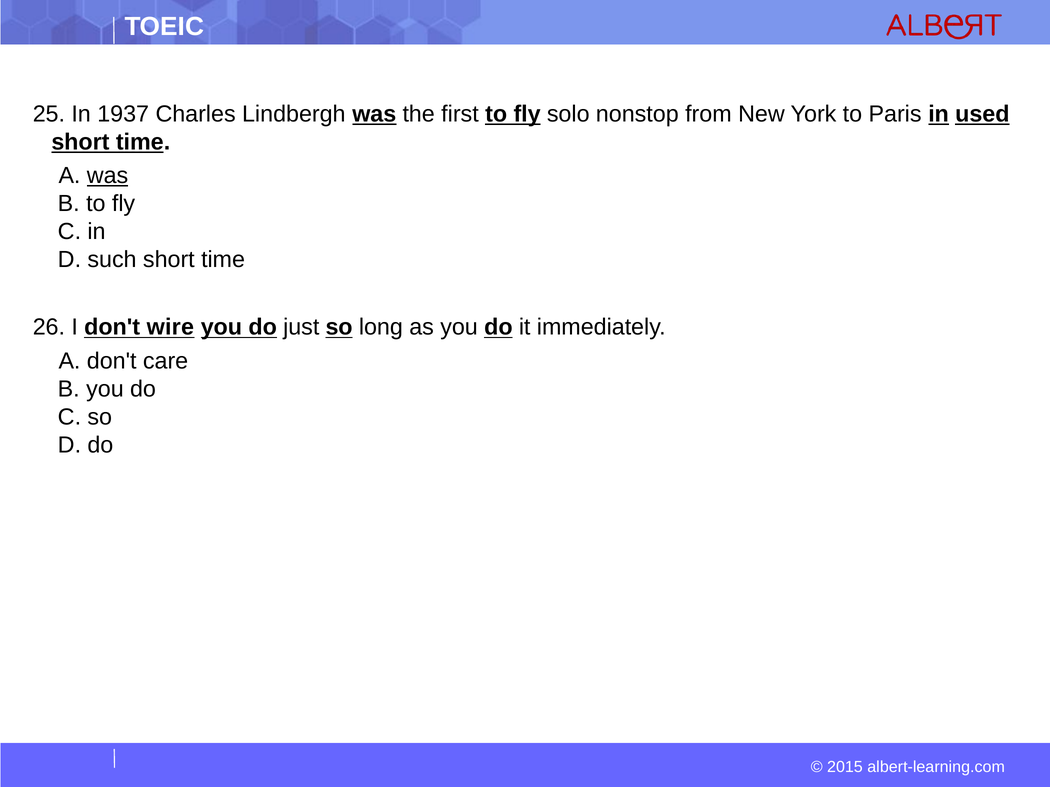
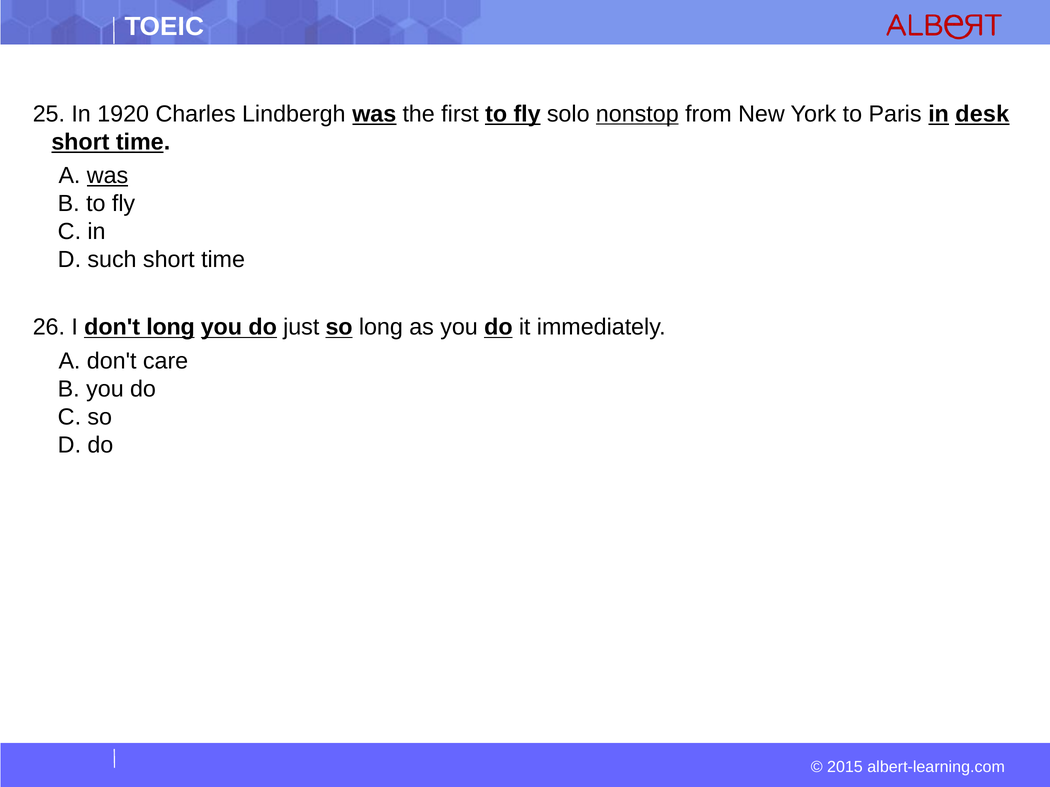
1937: 1937 -> 1920 (123, 114)
nonstop underline: none -> present (637, 114)
used: used -> desk (982, 114)
don't wire: wire -> long (171, 327)
